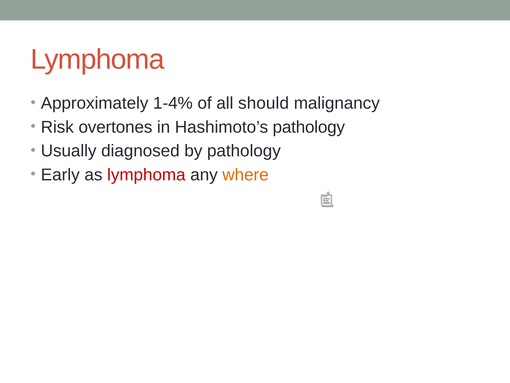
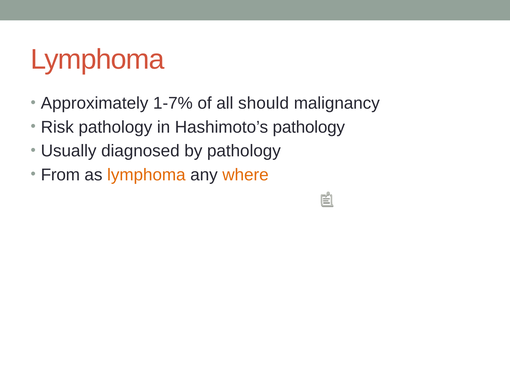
1-4%: 1-4% -> 1-7% (173, 103)
Risk overtones: overtones -> pathology (115, 127)
Early: Early -> From (60, 175)
lymphoma colour: red -> orange (146, 175)
